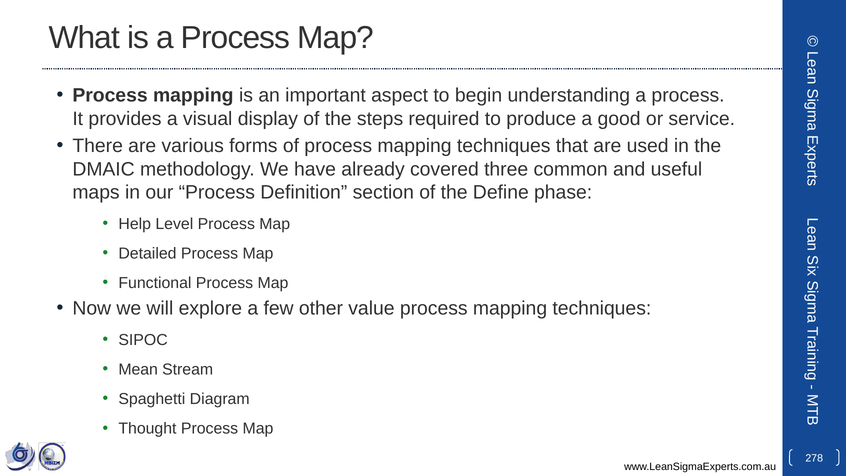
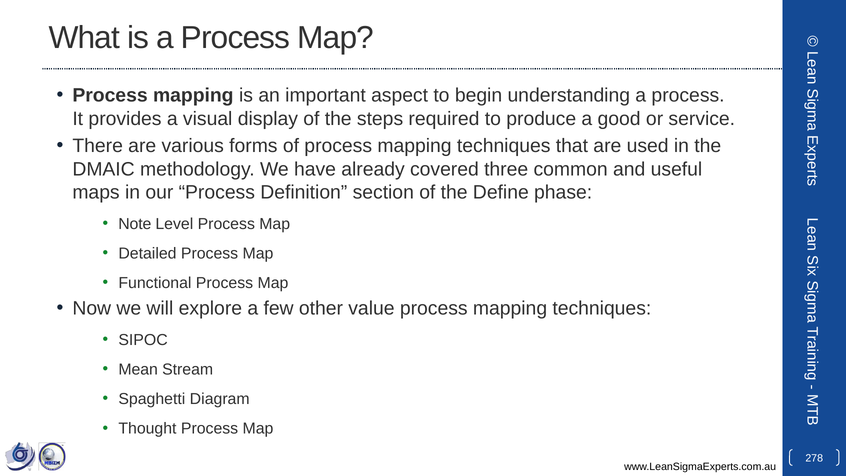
Help: Help -> Note (135, 224)
